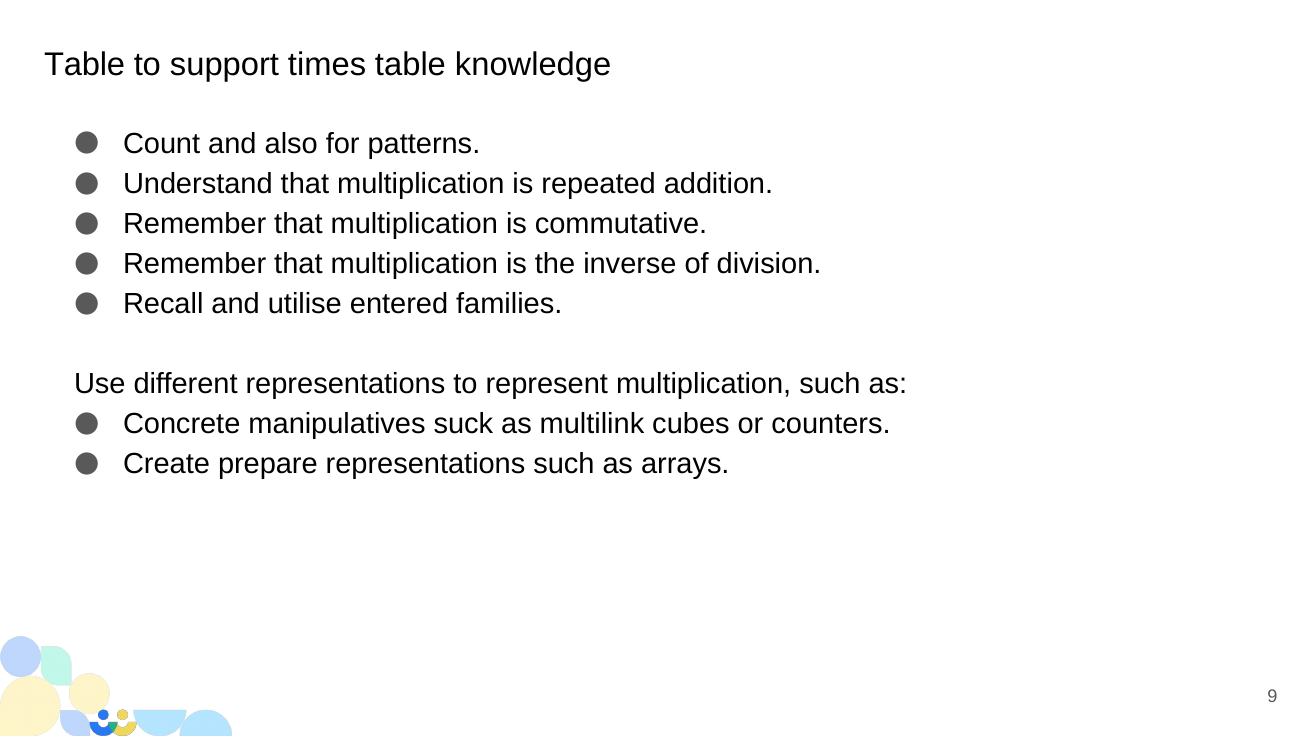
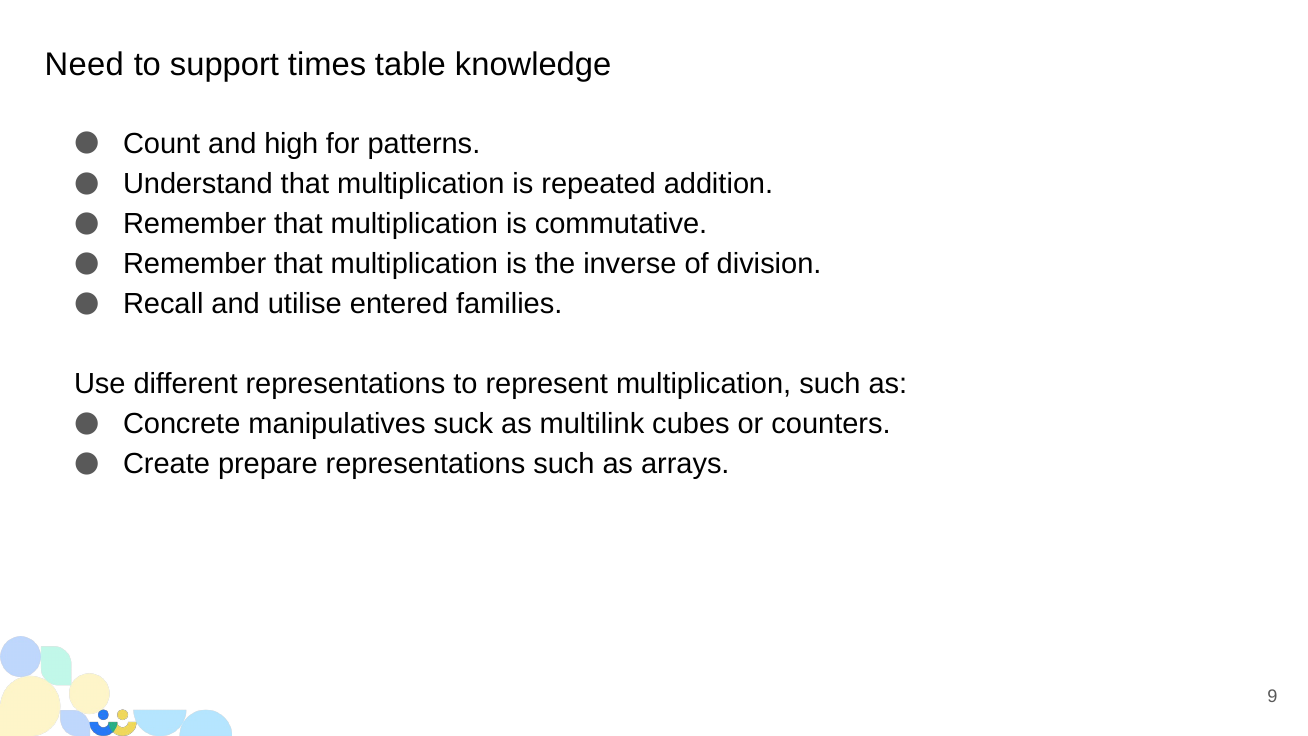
Table: Table -> Need (84, 65)
also: also -> high (291, 144)
